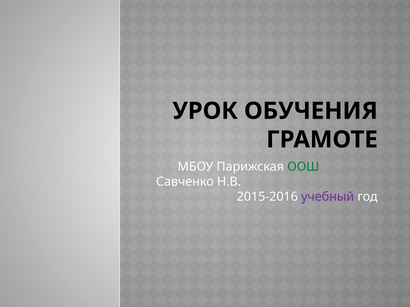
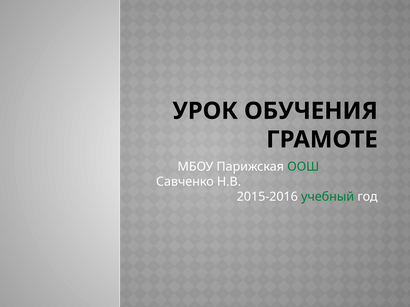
учебный colour: purple -> green (328, 197)
